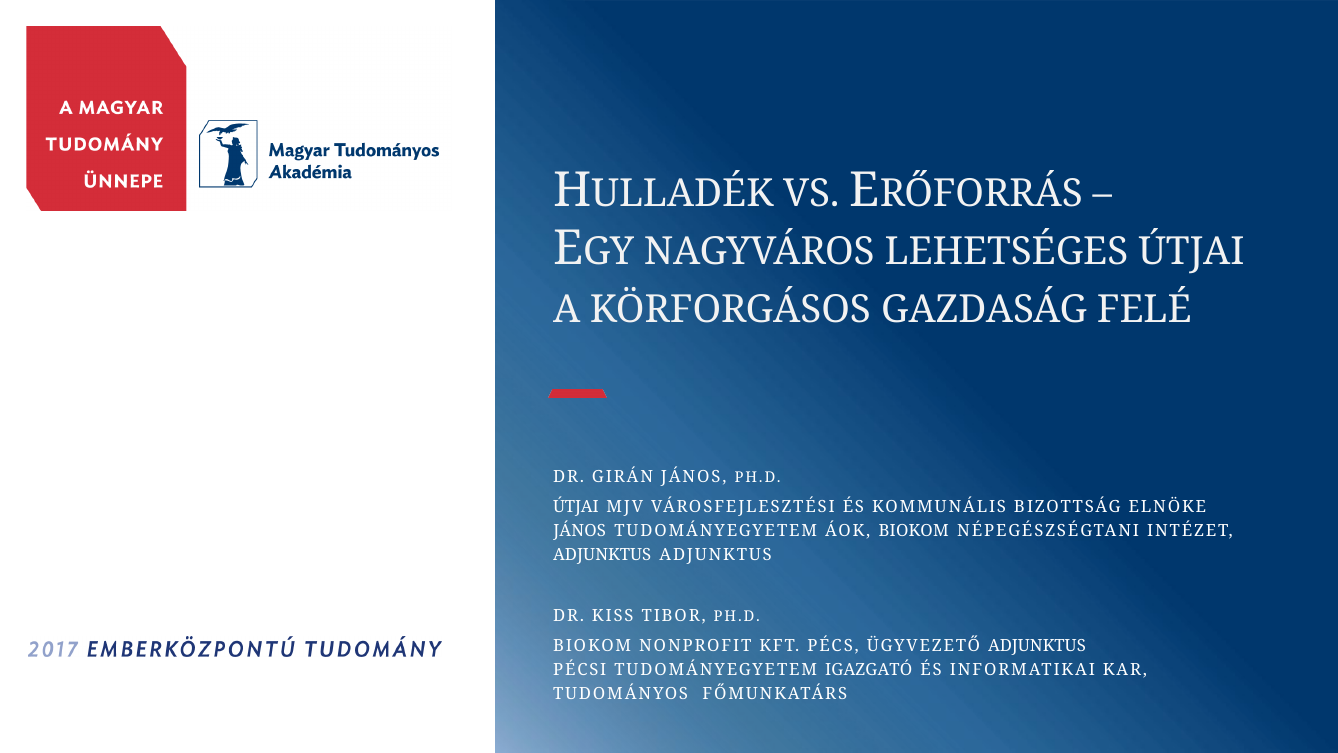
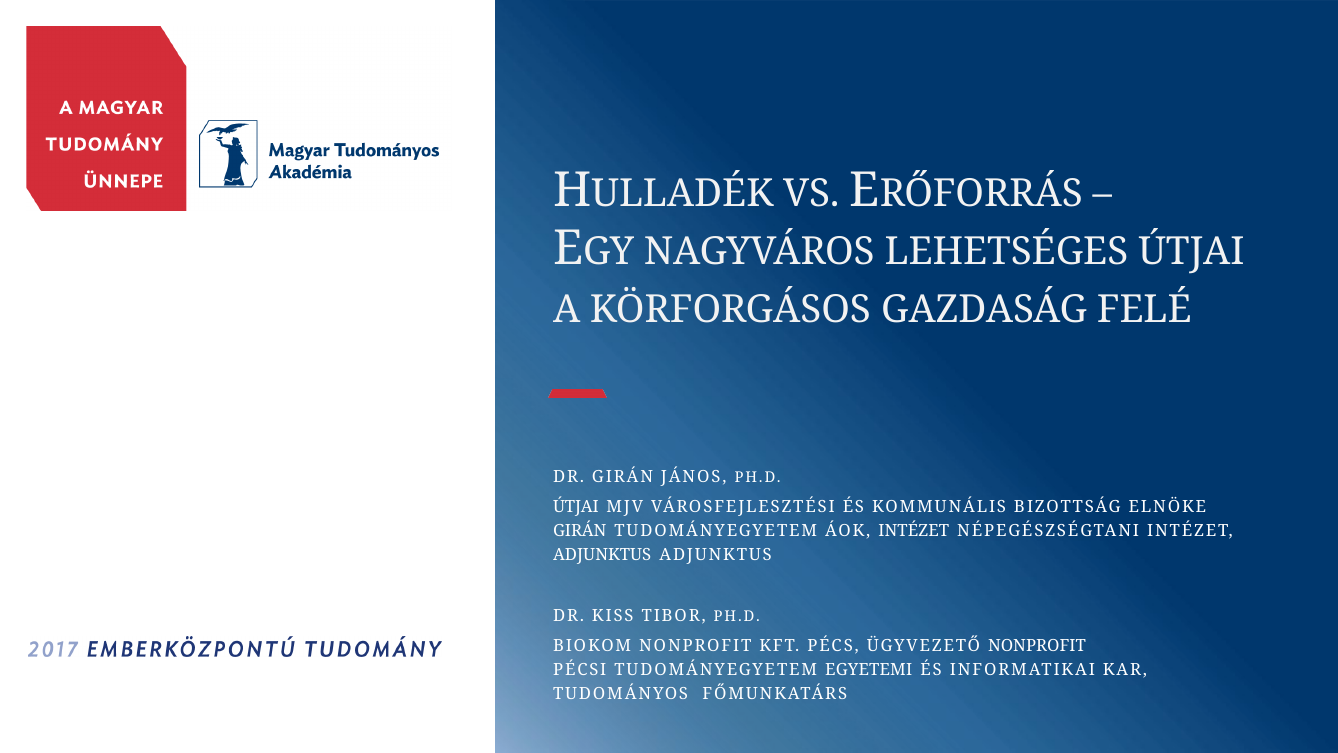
JÁNOS: JÁNOS -> GIRÁN (580, 531)
ÁOK BIOKOM: BIOKOM -> INTÉZET (914, 531)
ÜGYVEZETŐ ADJUNKTUS: ADJUNKTUS -> NONPROFIT (1037, 645)
IGAZGATÓ: IGAZGATÓ -> EGYETEMI (869, 669)
